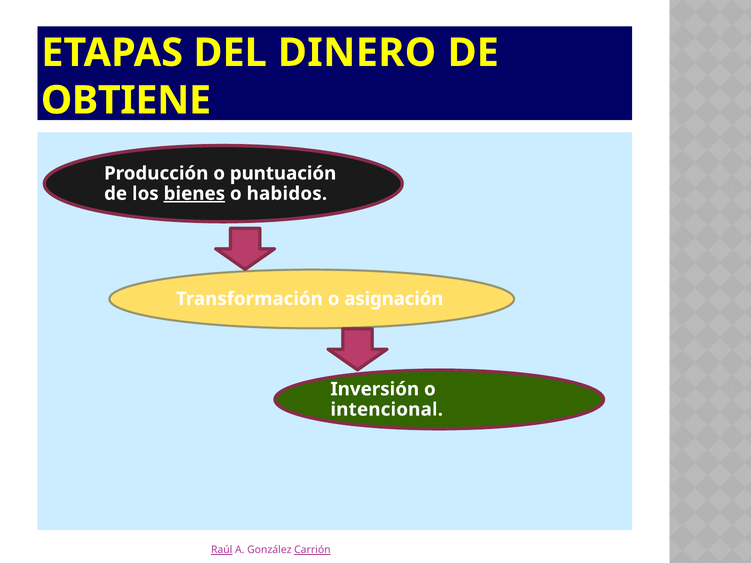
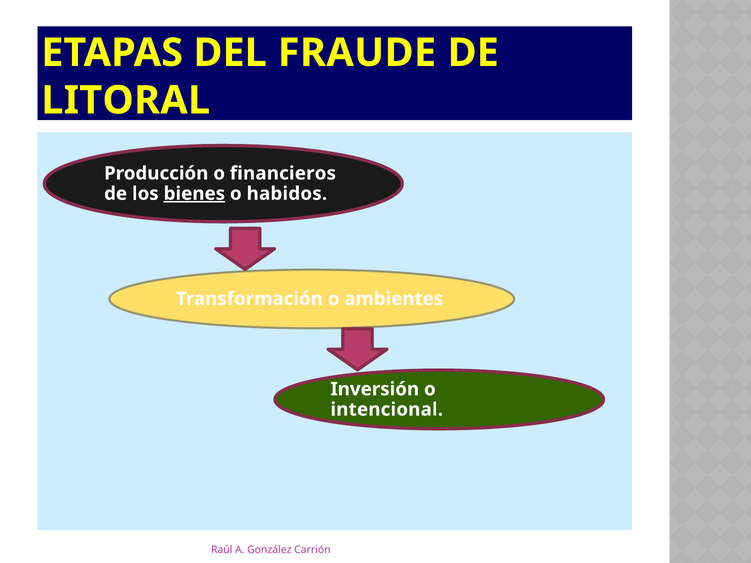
DINERO: DINERO -> FRAUDE (357, 53)
OBTIENE: OBTIENE -> LITORAL (126, 100)
puntuación: puntuación -> financieros (283, 173)
asignación: asignación -> ambientes (394, 299)
Raúl underline: present -> none (222, 550)
Carrión underline: present -> none (312, 550)
